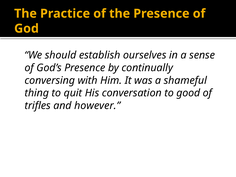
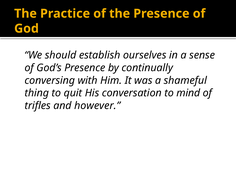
good: good -> mind (188, 93)
